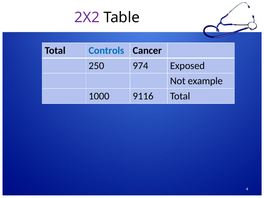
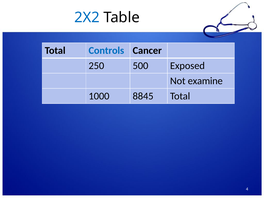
2X2 colour: purple -> blue (87, 18)
974: 974 -> 500 (140, 66)
example: example -> examine (205, 81)
9116: 9116 -> 8845 (143, 96)
